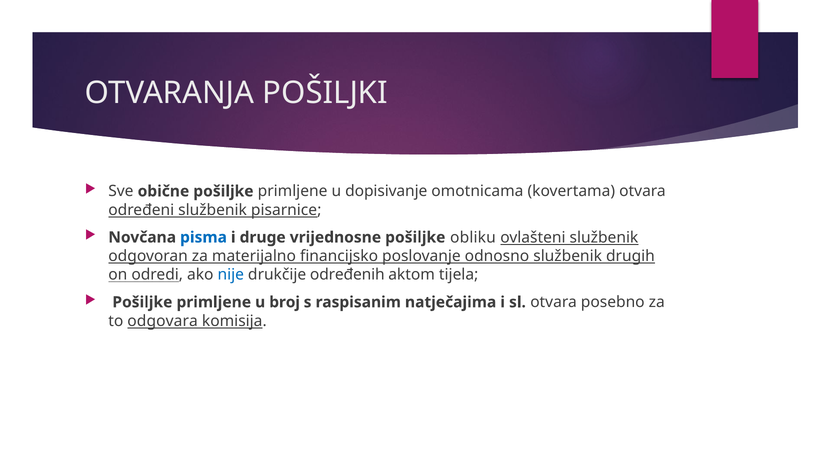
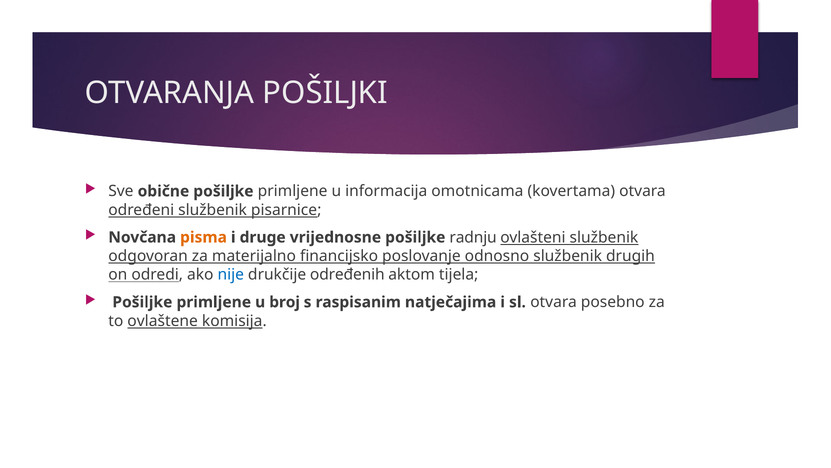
dopisivanje: dopisivanje -> informacija (386, 191)
pisma colour: blue -> orange (203, 237)
obliku: obliku -> radnju (473, 237)
odgovara: odgovara -> ovlaštene (163, 321)
